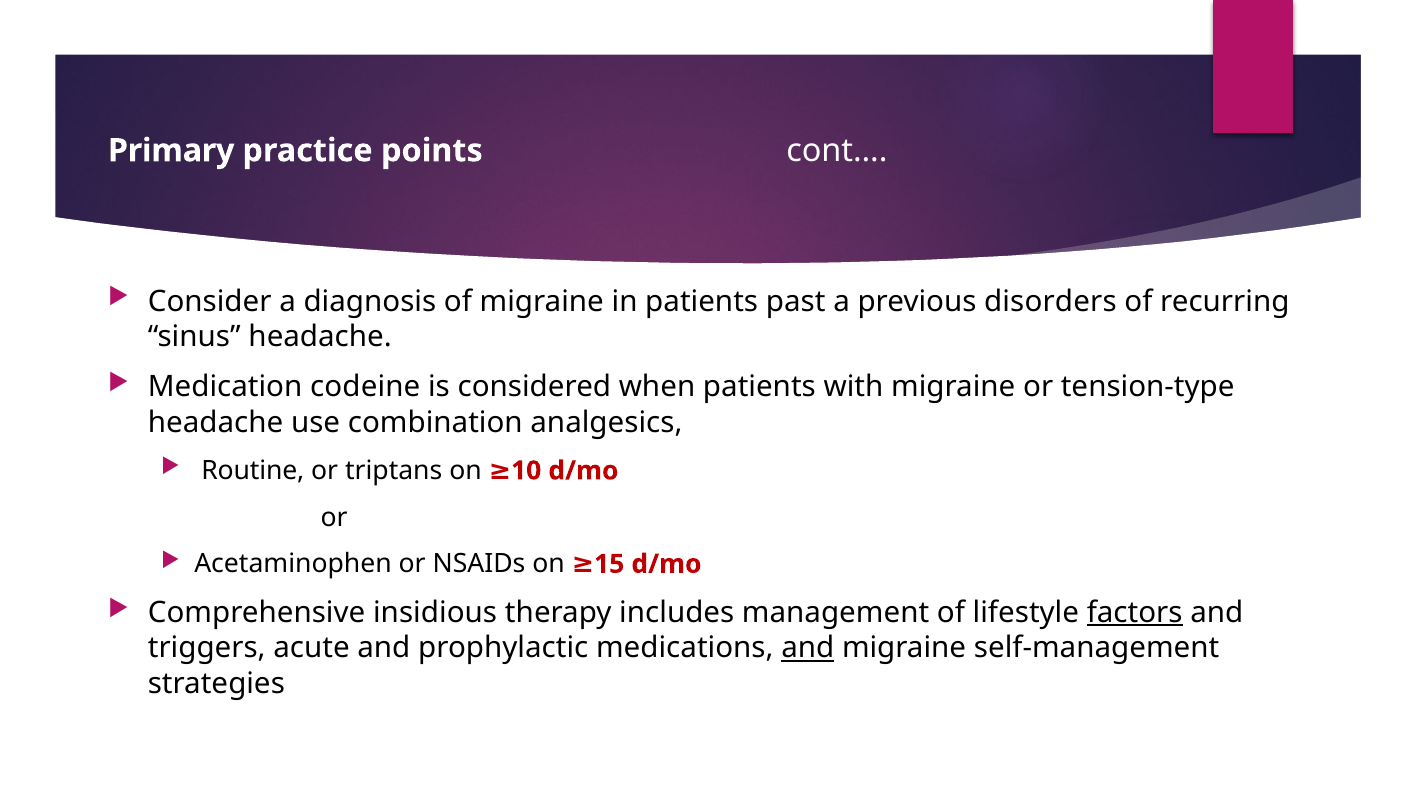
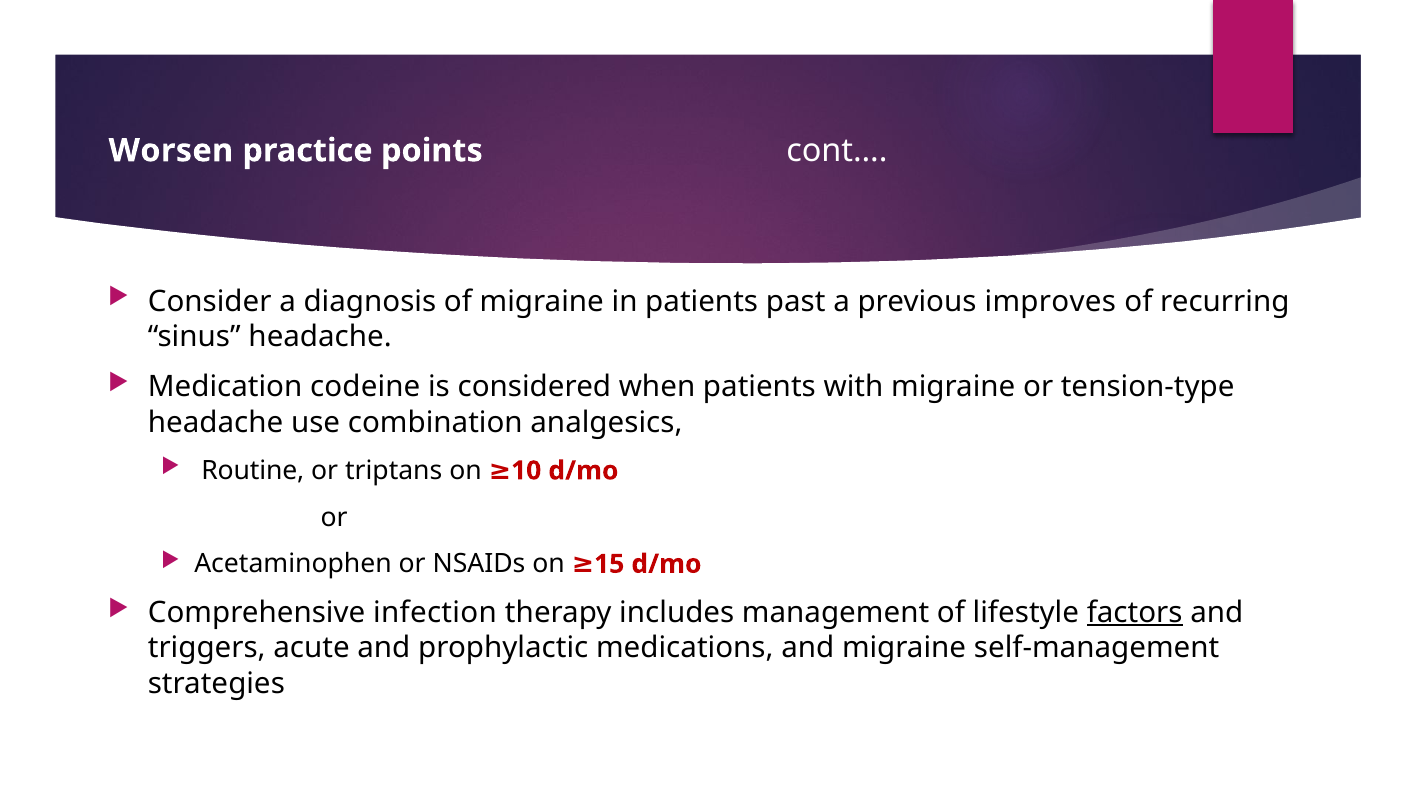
Primary: Primary -> Worsen (171, 151)
disorders: disorders -> improves (1050, 301)
insidious: insidious -> infection (435, 613)
and underline: present -> none (808, 648)
